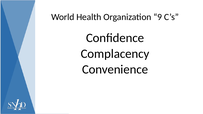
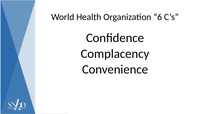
9: 9 -> 6 (158, 17)
